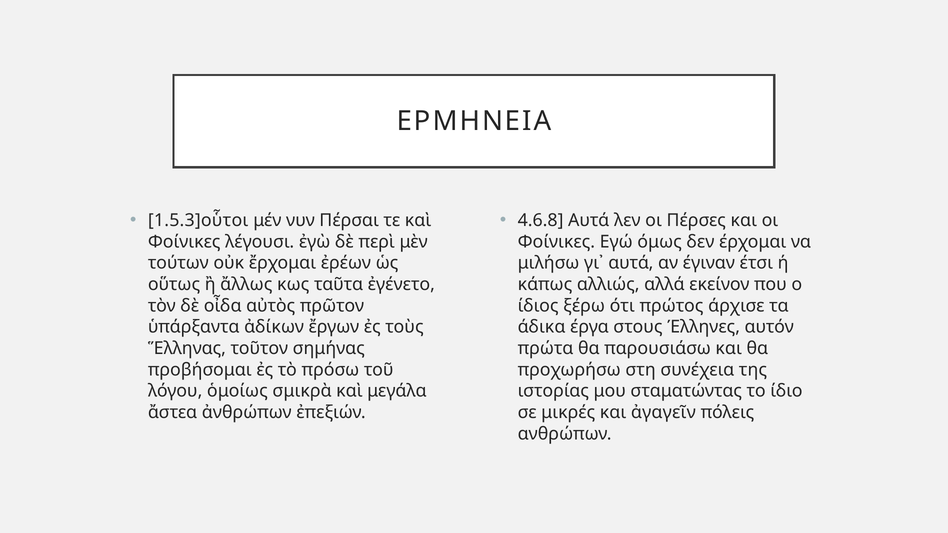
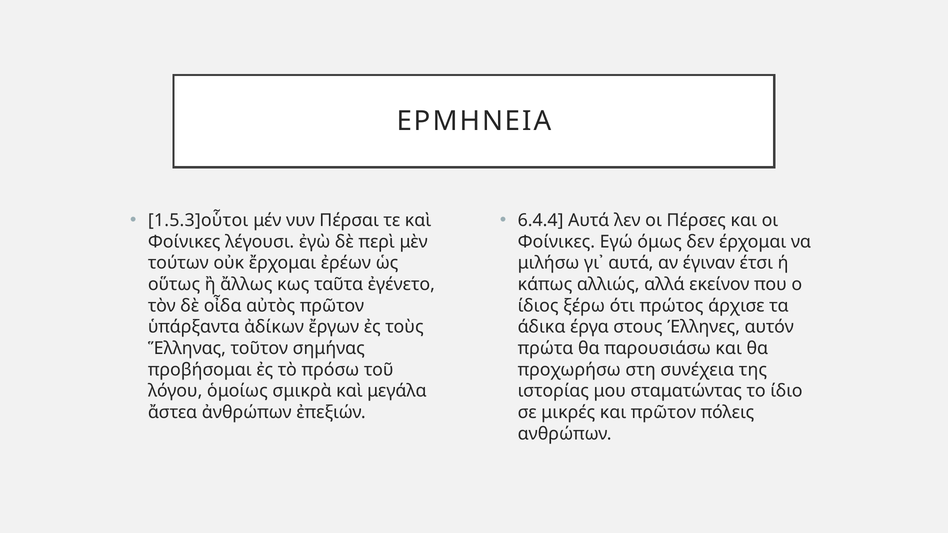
4.6.8: 4.6.8 -> 6.4.4 (541, 221)
και ἀγαγεῖν: ἀγαγεῖν -> πρῶτον (663, 413)
